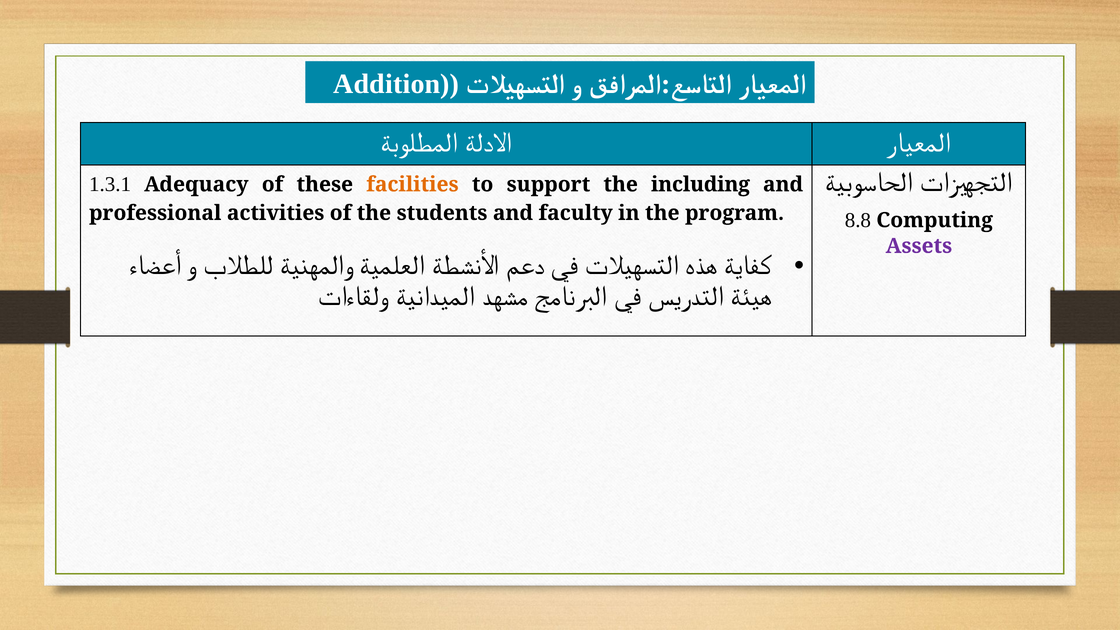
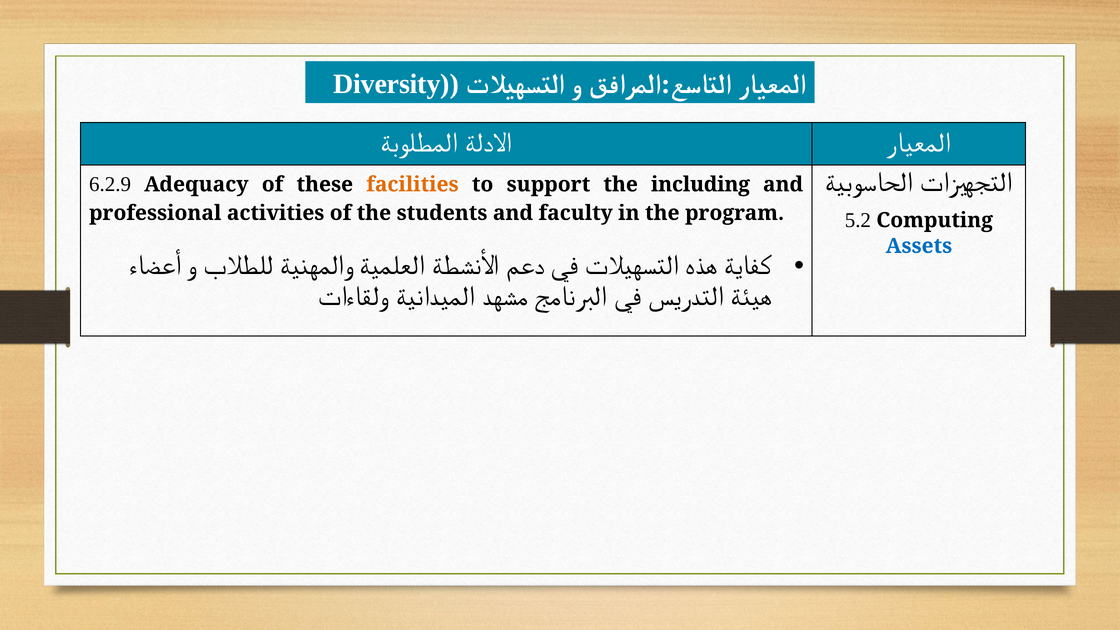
Addition: Addition -> Diversity (387, 84)
1.3.1: 1.3.1 -> 6.2.9 (110, 184)
8.8: 8.8 -> 5.2 (858, 220)
Assets colour: purple -> blue (919, 246)
